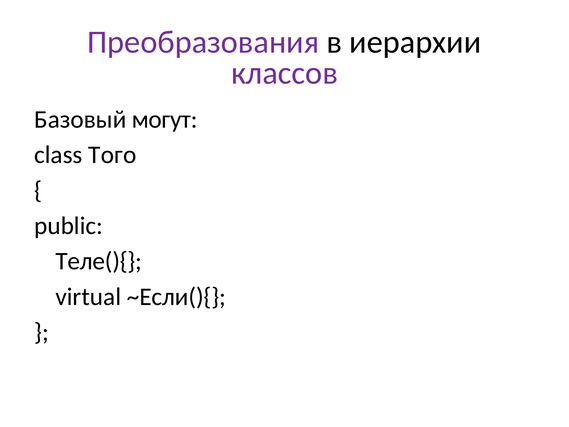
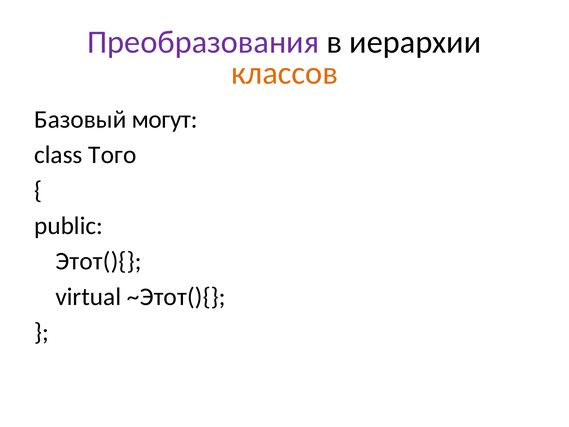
классов colour: purple -> orange (284, 73)
Теле(){: Теле(){ -> Этот(){ (99, 261)
~Если(){: ~Если(){ -> ~Этот(){ (176, 297)
